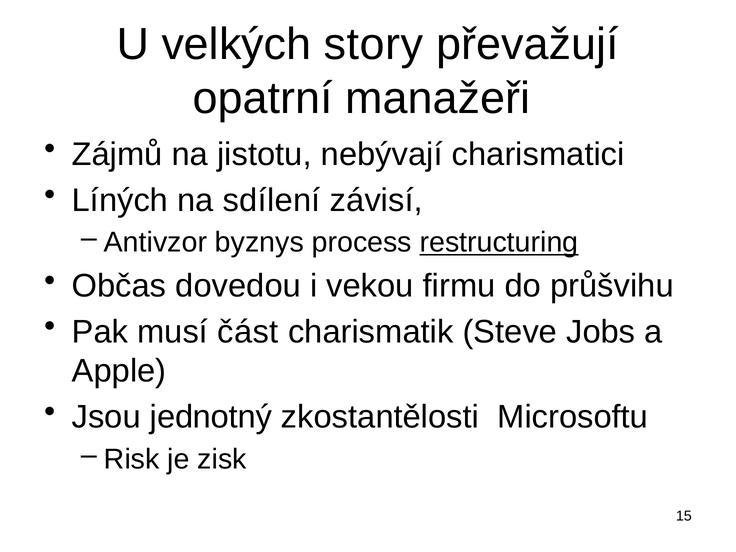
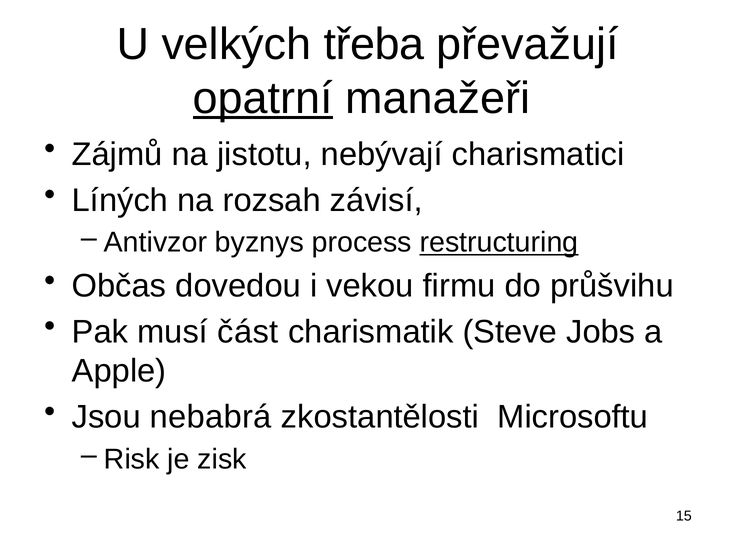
story: story -> třeba (374, 44)
opatrní underline: none -> present (263, 98)
sdílení: sdílení -> rozsah (272, 200)
jednotný: jednotný -> nebabrá (211, 417)
